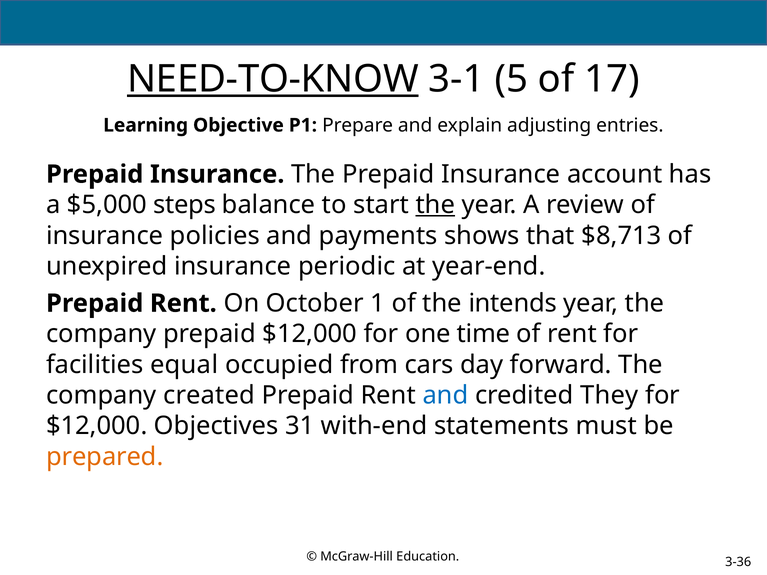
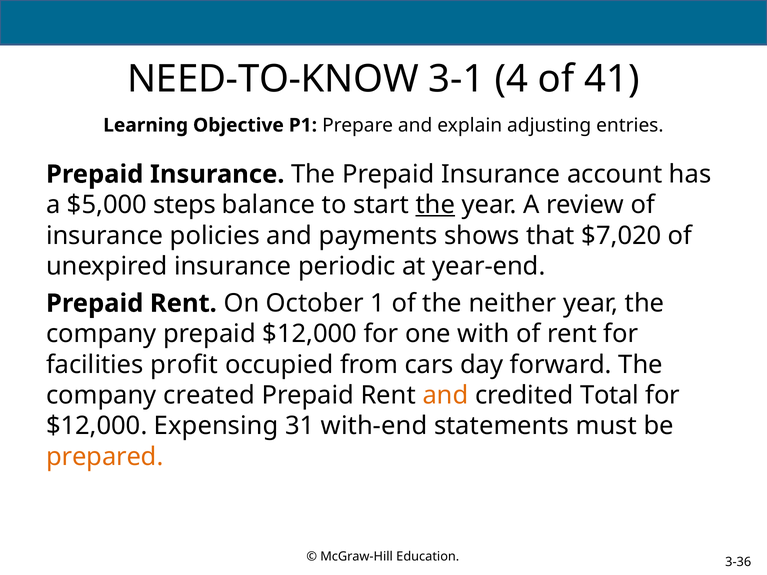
NEED-TO-KNOW underline: present -> none (273, 79)
5: 5 -> 4 (511, 79)
17: 17 -> 41 (612, 79)
$8,713: $8,713 -> $7,020 (621, 236)
intends: intends -> neither (512, 303)
time: time -> with (483, 334)
equal: equal -> profit (184, 365)
and colour: blue -> orange (445, 396)
They: They -> Total (610, 396)
Objectives: Objectives -> Expensing (216, 426)
